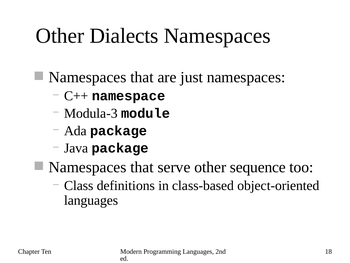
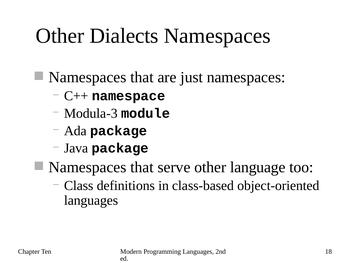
sequence: sequence -> language (258, 167)
